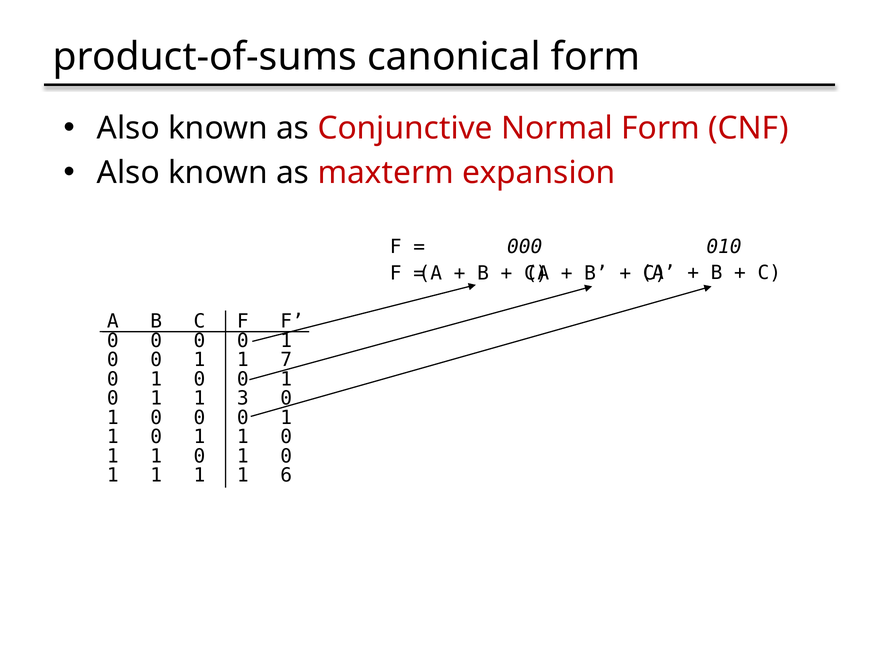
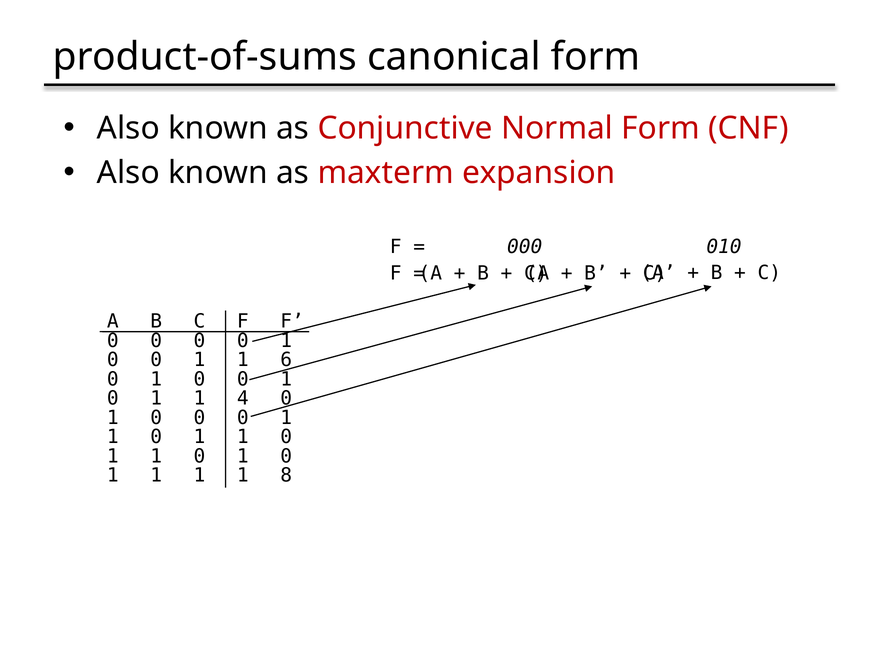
7: 7 -> 6 (286, 360)
3: 3 -> 4 (243, 399)
6: 6 -> 8 (286, 475)
